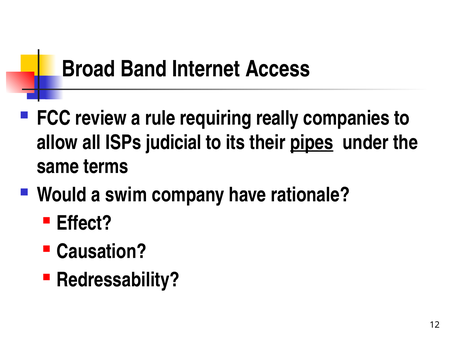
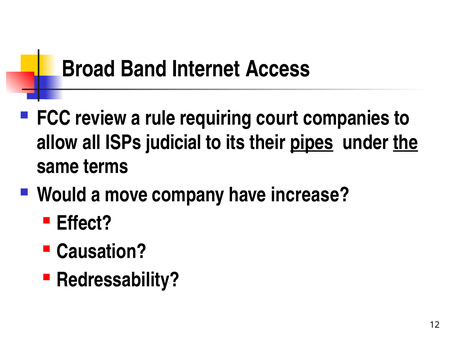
really: really -> court (277, 118)
the underline: none -> present (405, 142)
swim: swim -> move (126, 195)
rationale: rationale -> increase (310, 195)
